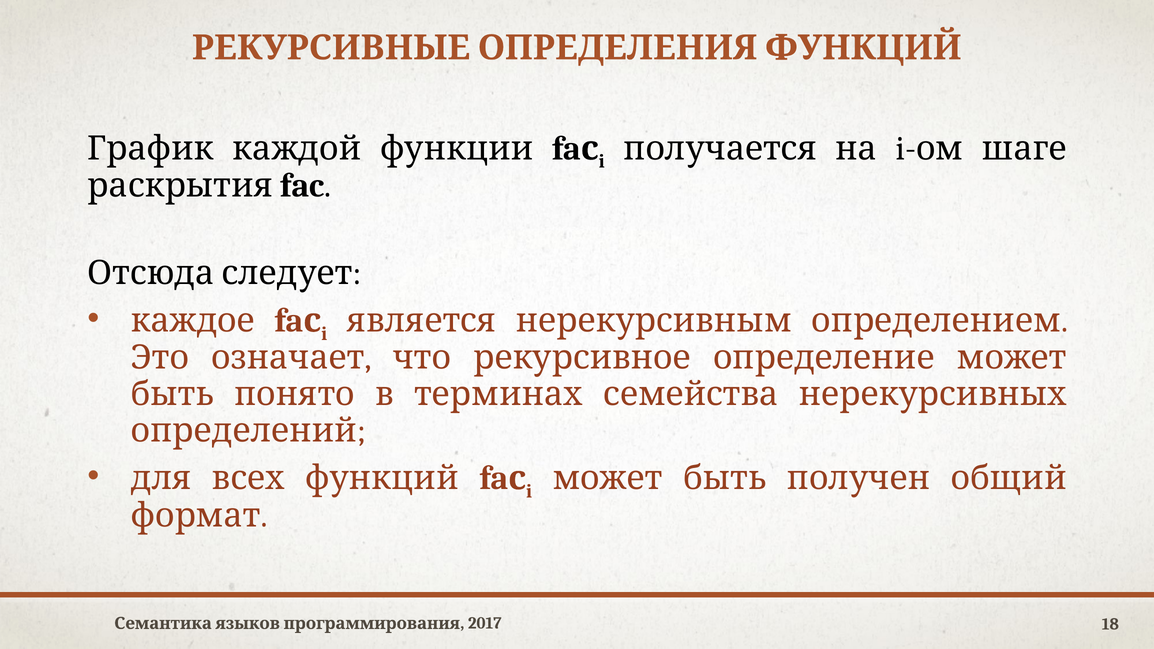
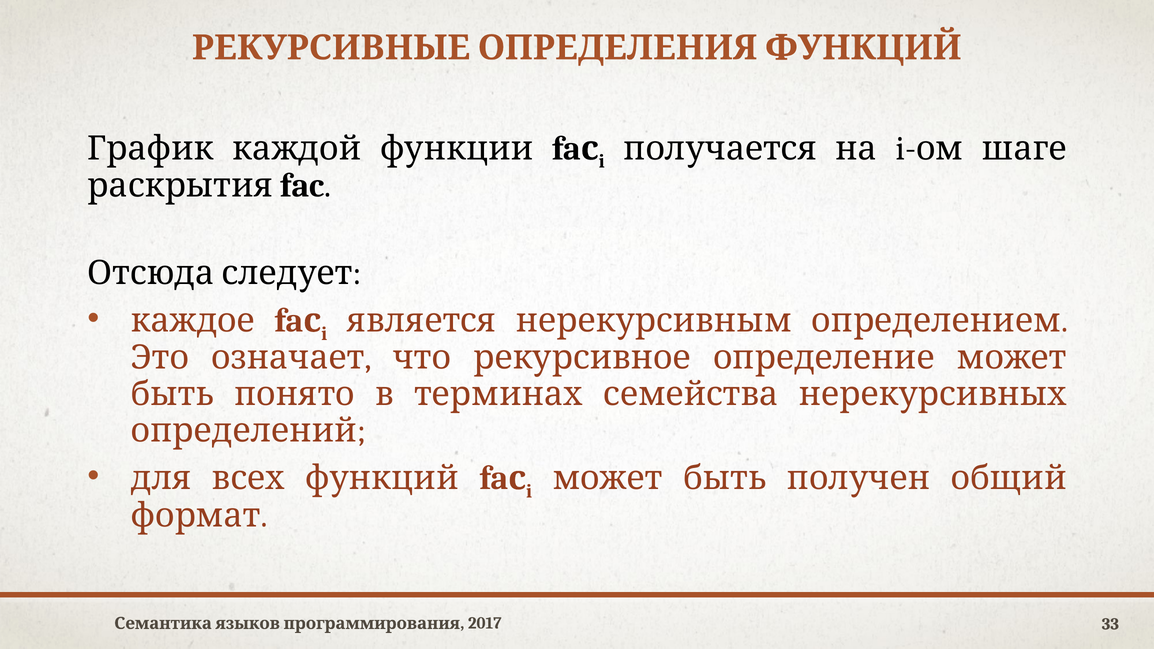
18: 18 -> 33 (1110, 624)
